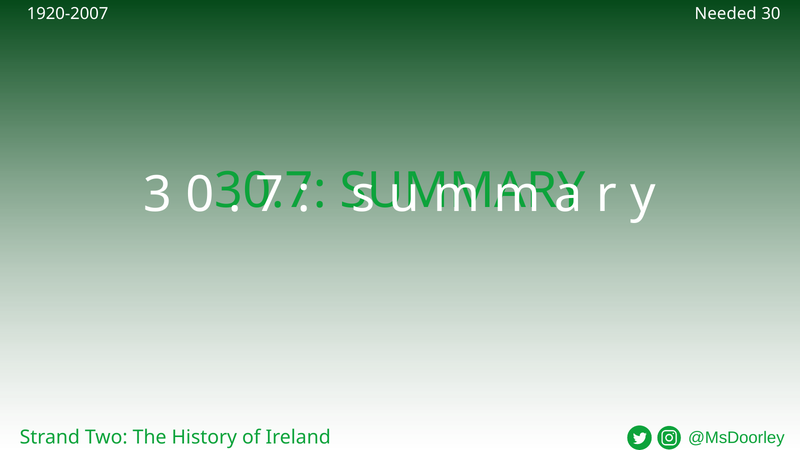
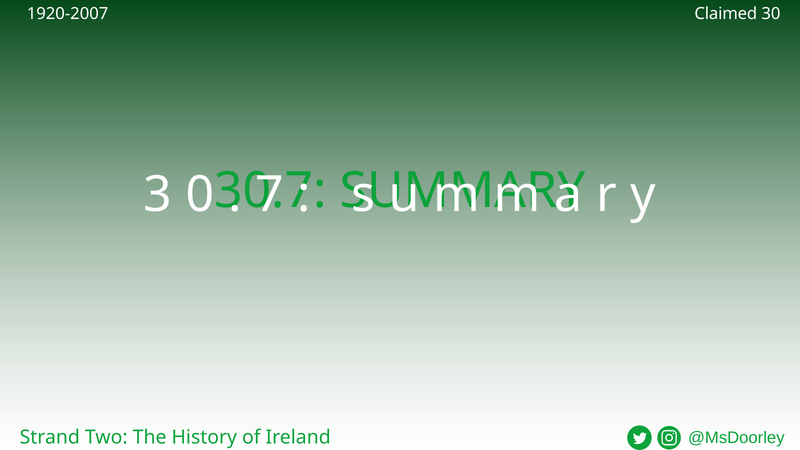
Needed: Needed -> Claimed (726, 14)
